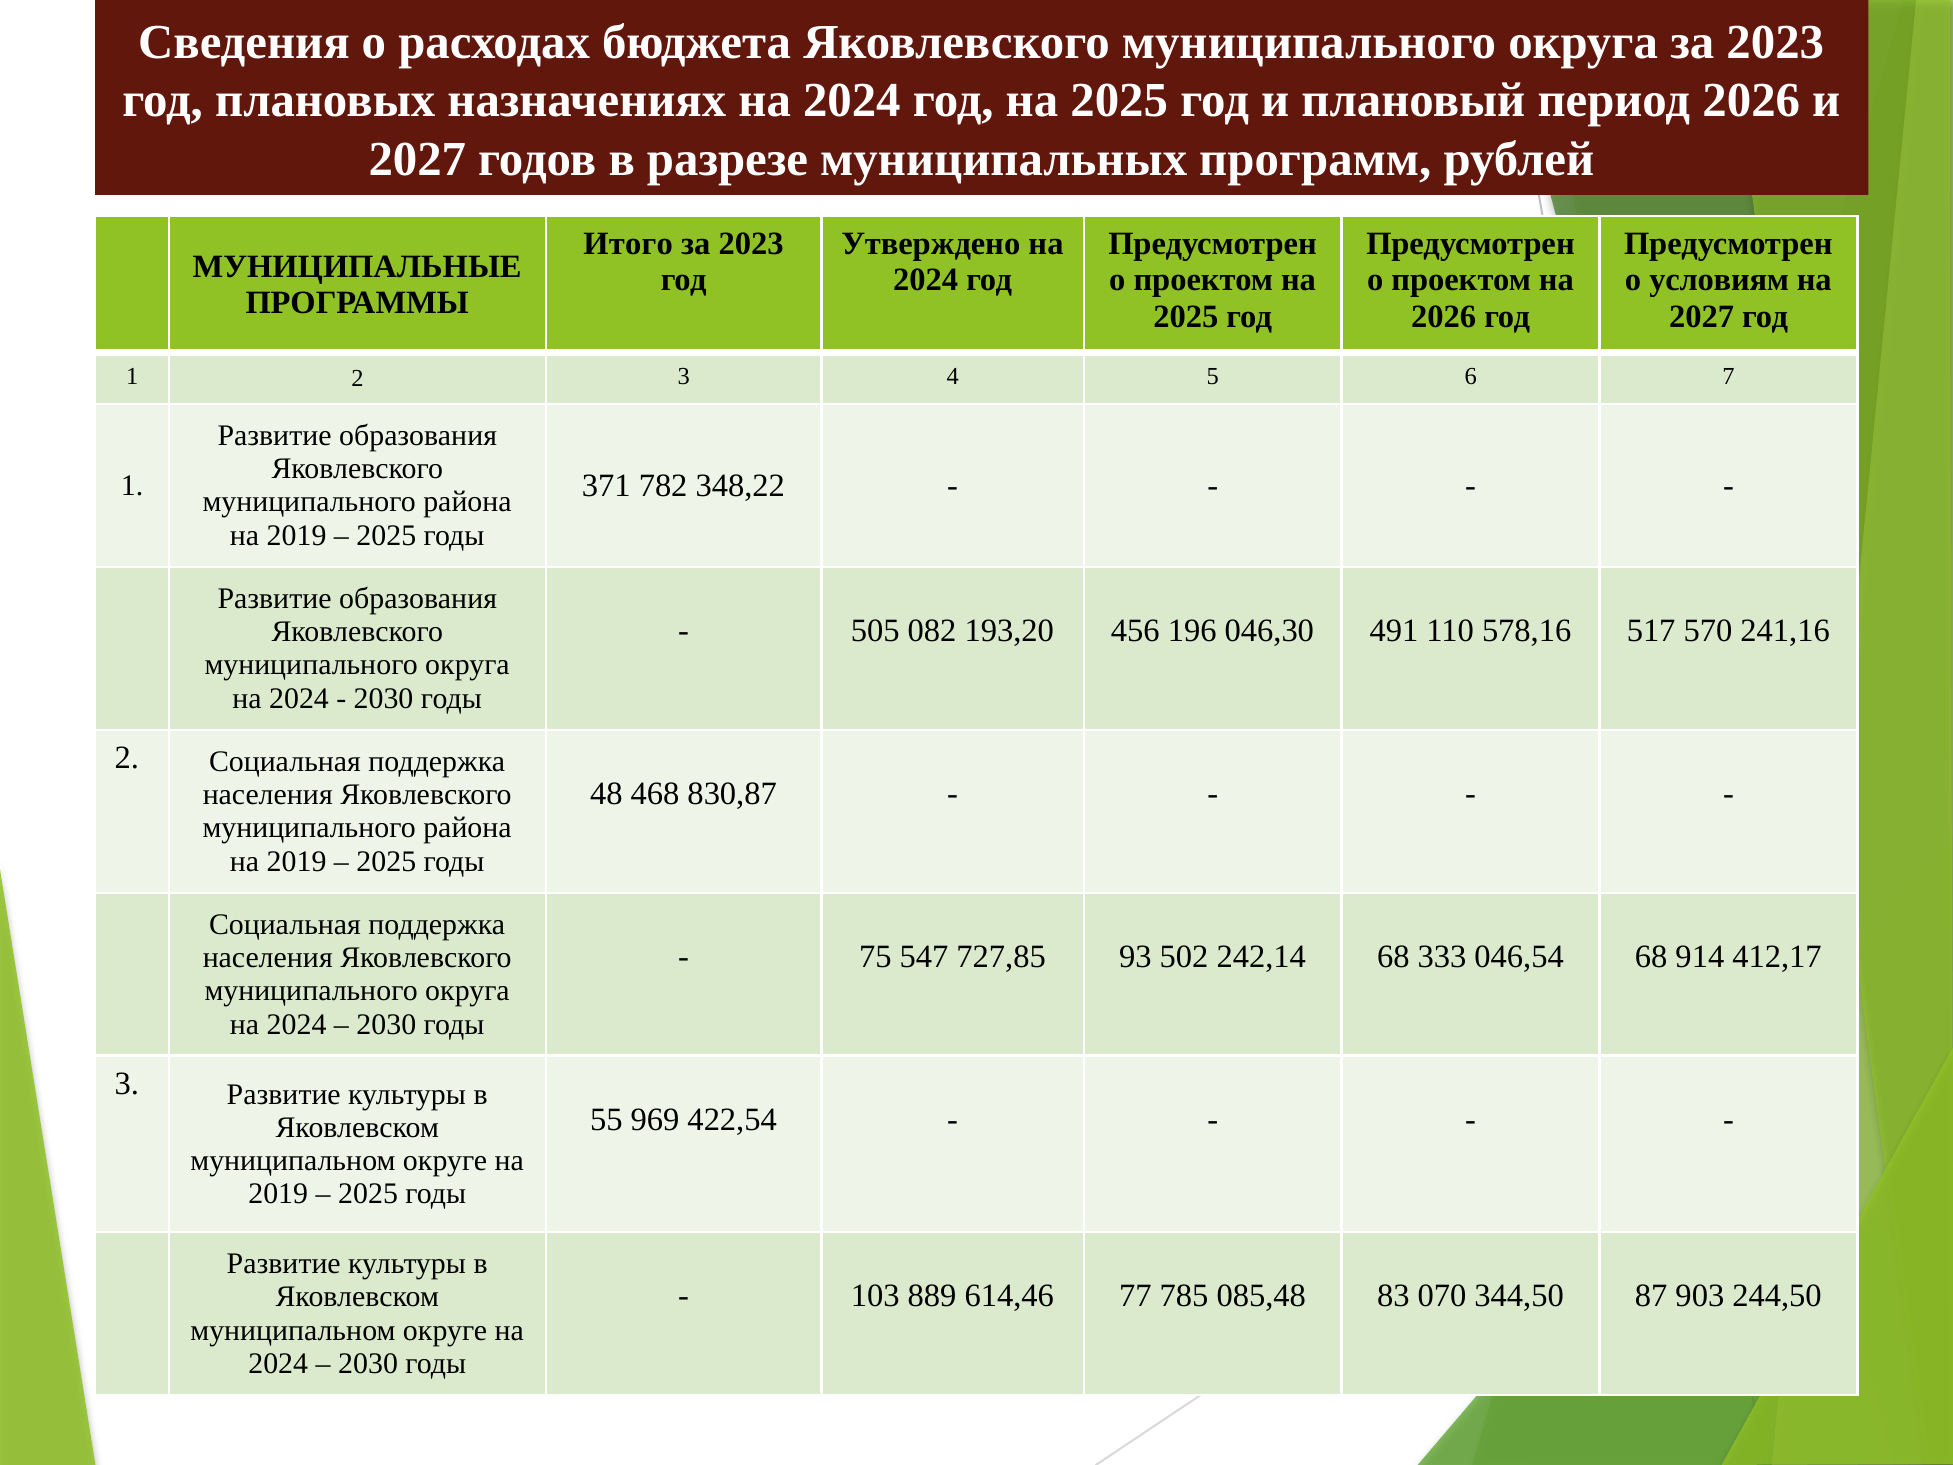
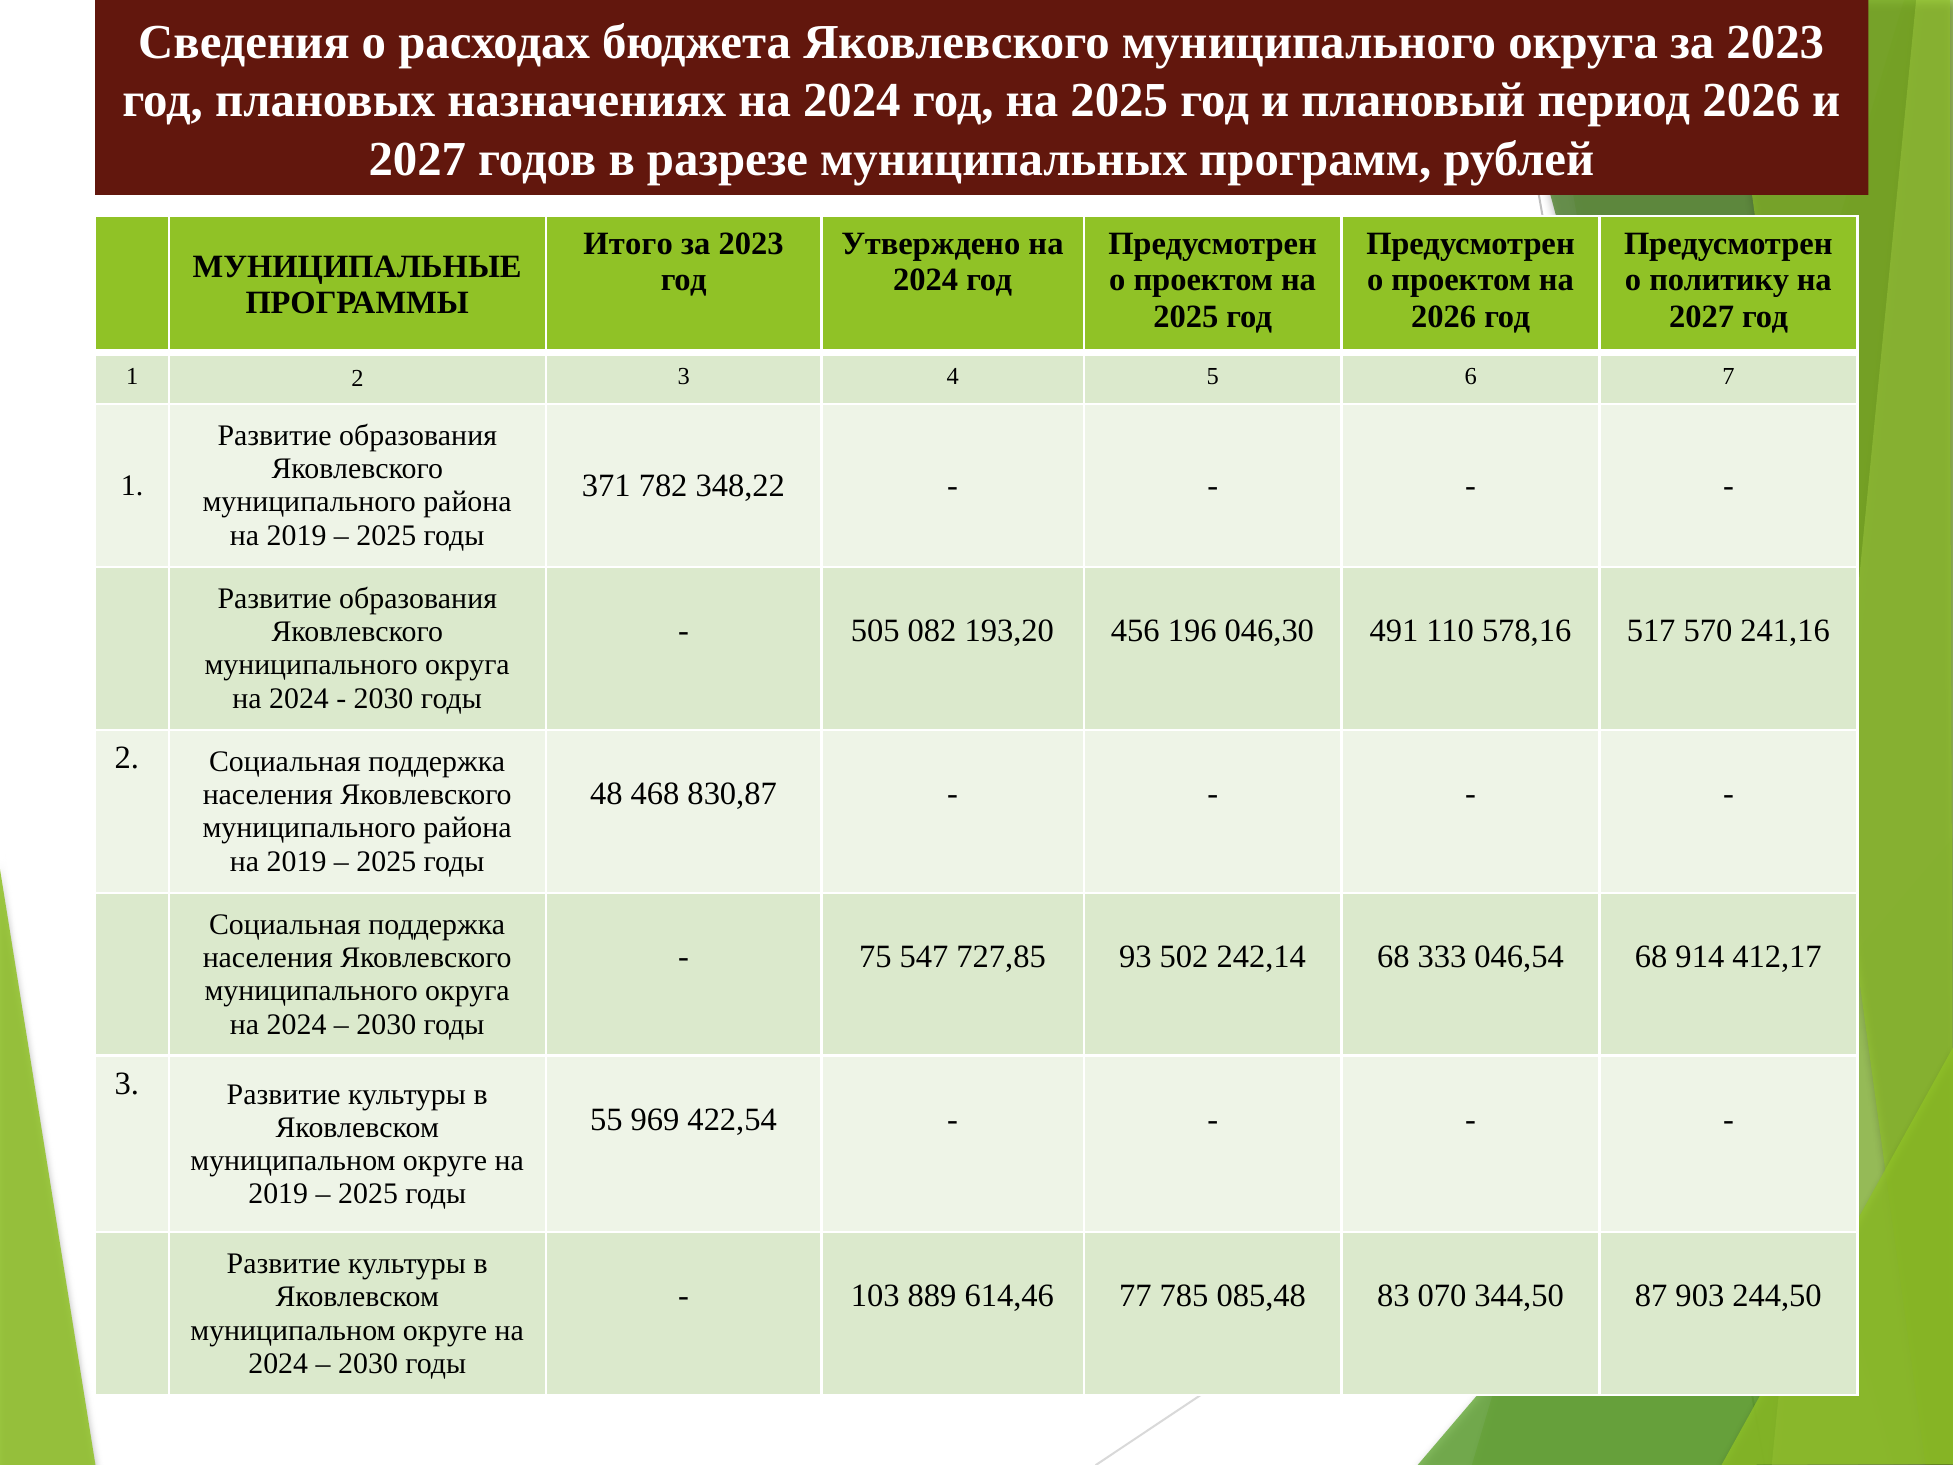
условиям: условиям -> политику (1719, 280)
